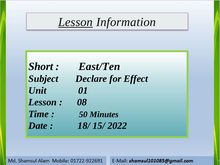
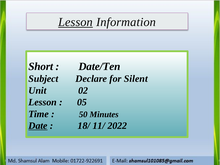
East/Ten: East/Ten -> Date/Ten (99, 66)
Effect: Effect -> Silent (136, 79)
01: 01 -> 02 (83, 90)
08: 08 -> 05 (82, 102)
Date underline: none -> present (38, 126)
15/: 15/ -> 11/ (99, 126)
